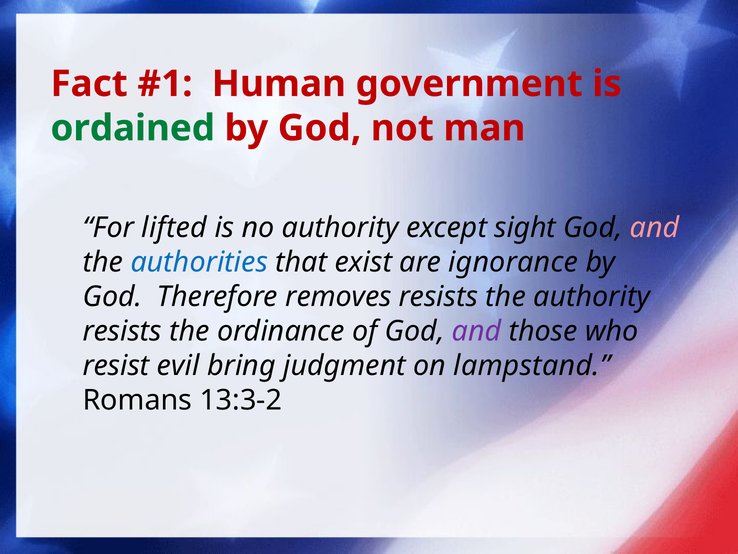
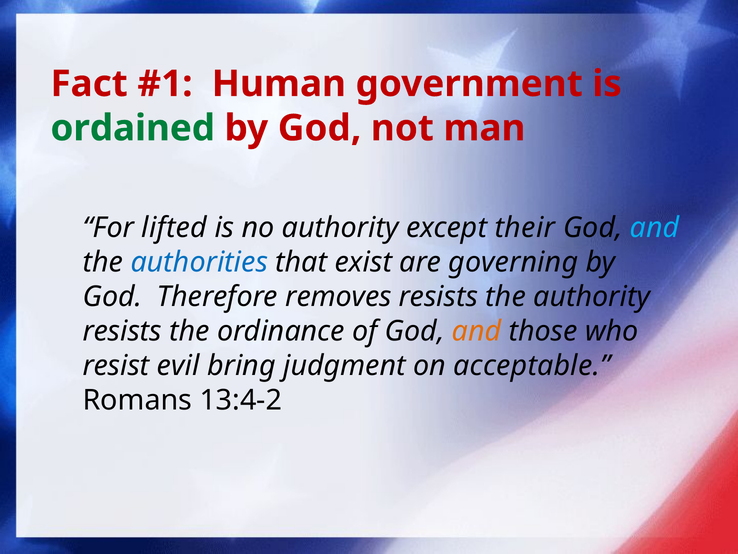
sight: sight -> their (525, 228)
and colour: pink -> light blue (655, 228)
ignorance: ignorance -> governing (513, 262)
and colour: purple -> orange (477, 331)
lampstand: lampstand -> acceptable (532, 365)
13:3-2: 13:3-2 -> 13:4-2 (241, 400)
